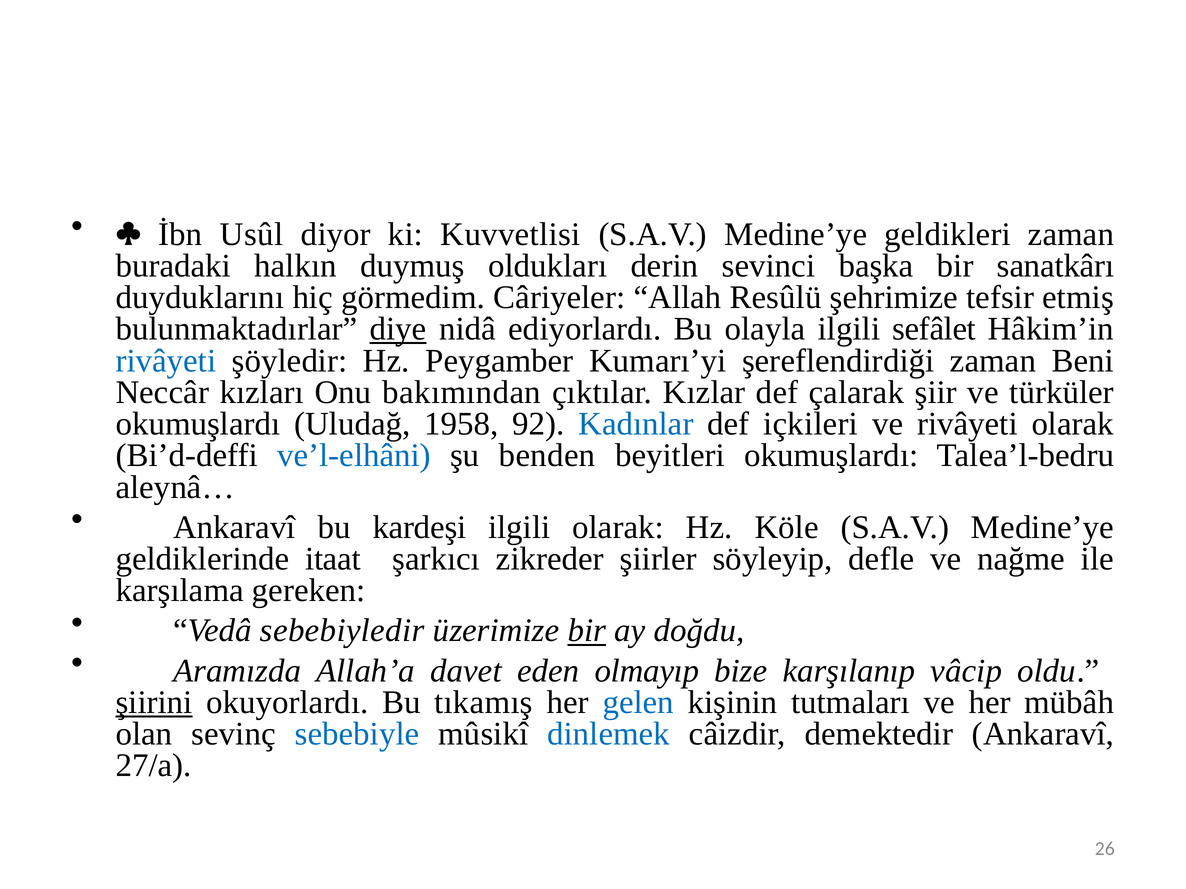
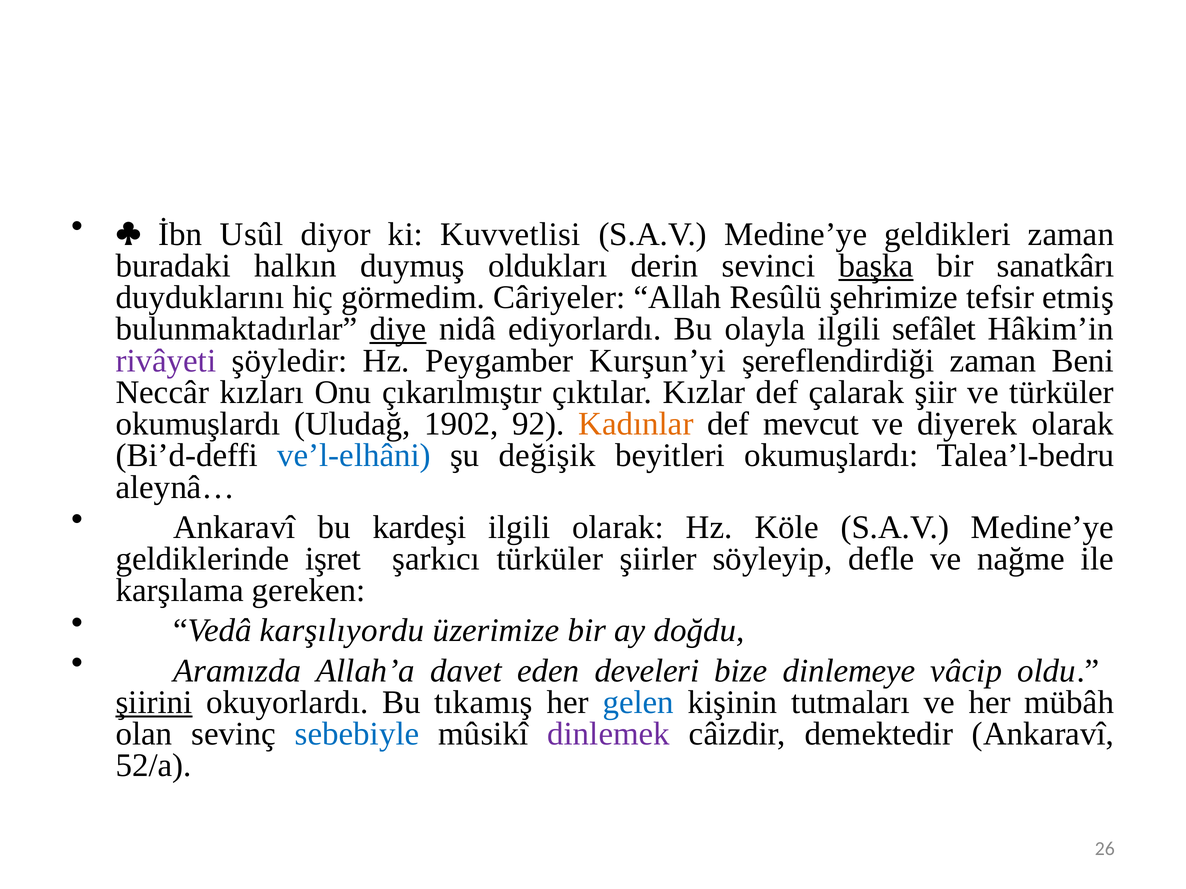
başka underline: none -> present (876, 266)
rivâyeti colour: blue -> purple (166, 361)
Kumarı’yi: Kumarı’yi -> Kurşun’yi (658, 361)
bakımından: bakımından -> çıkarılmıştır (462, 393)
1958: 1958 -> 1902 (461, 424)
Kadınlar colour: blue -> orange (636, 424)
içkileri: içkileri -> mevcut (811, 424)
ve rivâyeti: rivâyeti -> diyerek (967, 424)
benden: benden -> değişik (547, 456)
itaat: itaat -> işret (333, 559)
şarkıcı zikreder: zikreder -> türküler (550, 559)
sebebiyledir: sebebiyledir -> karşılıyordu (342, 631)
bir underline: present -> none (587, 631)
olmayıp: olmayıp -> develeri (647, 671)
karşılanıp: karşılanıp -> dinlemeye (849, 671)
dinlemek colour: blue -> purple (609, 734)
27/a: 27/a -> 52/a (154, 766)
